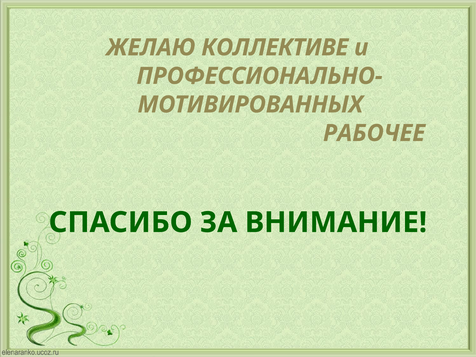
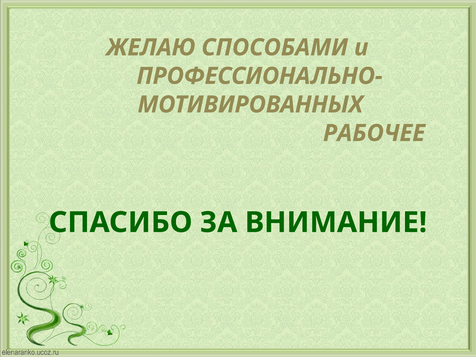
КОЛЛЕКТИВЕ: КОЛЛЕКТИВЕ -> СПОСОБАМИ (275, 47)
